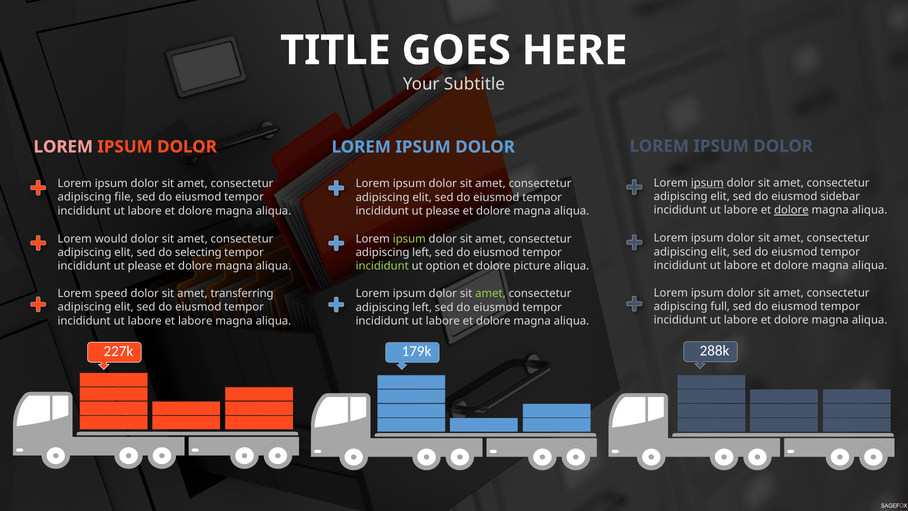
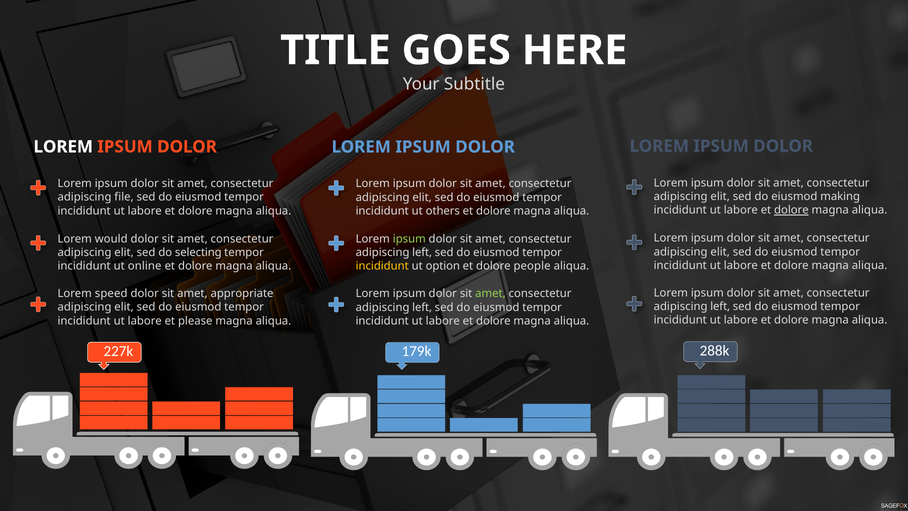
LOREM colour: pink -> white (63, 147)
ipsum underline: present -> none (707, 183)
sidebar: sidebar -> making (840, 196)
please: please -> others (443, 211)
please: please -> online (145, 266)
incididunt colour: light green -> yellow (382, 266)
picture: picture -> people (532, 266)
transferring: transferring -> appropriate (242, 293)
full: full -> left (720, 306)
et labore: labore -> please (195, 321)
